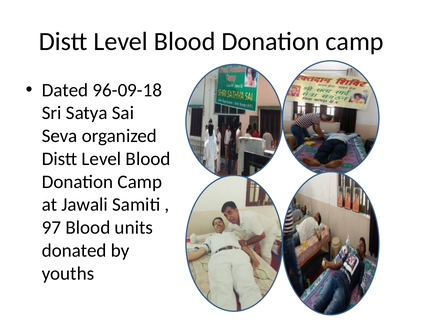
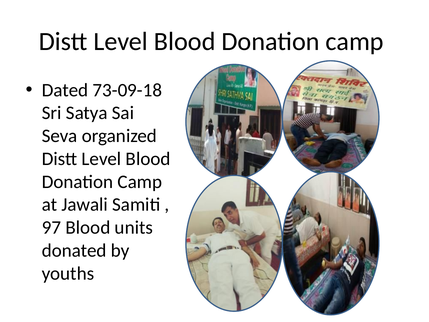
96-09-18: 96-09-18 -> 73-09-18 (127, 90)
